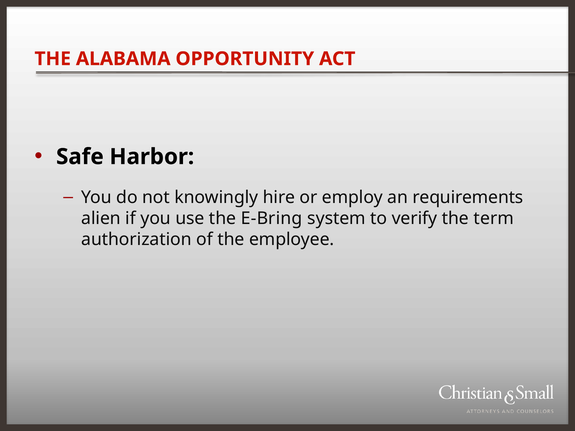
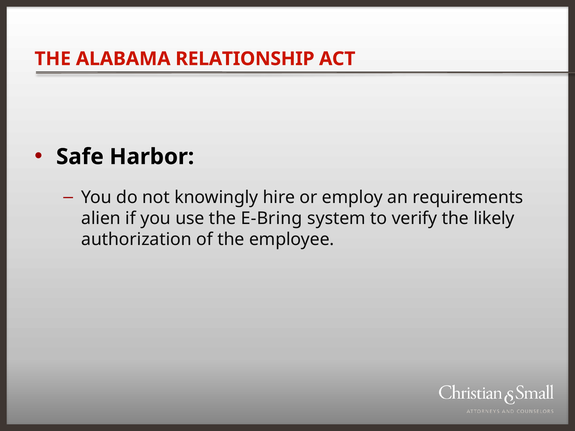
OPPORTUNITY: OPPORTUNITY -> RELATIONSHIP (245, 59)
term: term -> likely (494, 218)
